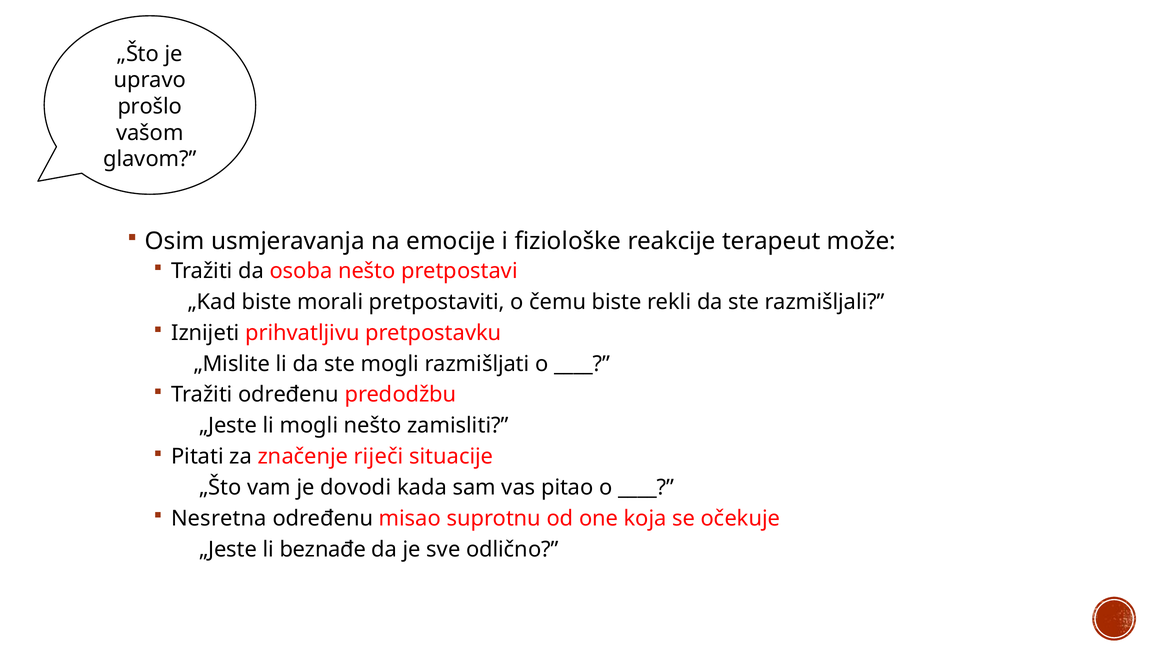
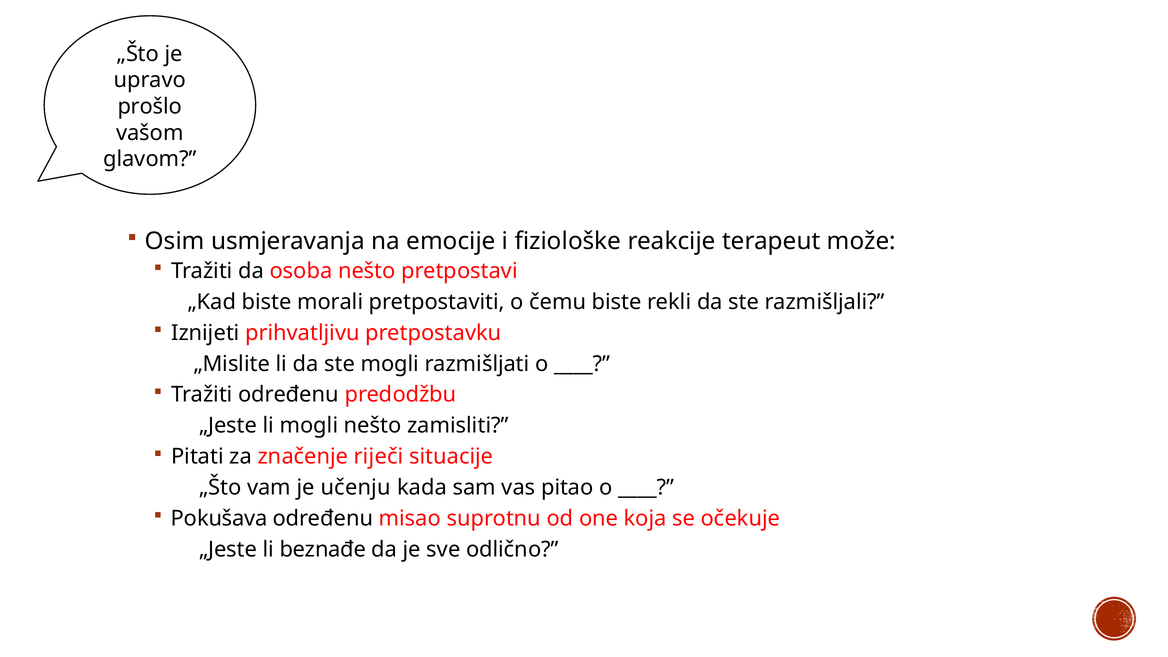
dovodi: dovodi -> učenju (356, 488)
Nesretna: Nesretna -> Pokušava (219, 519)
